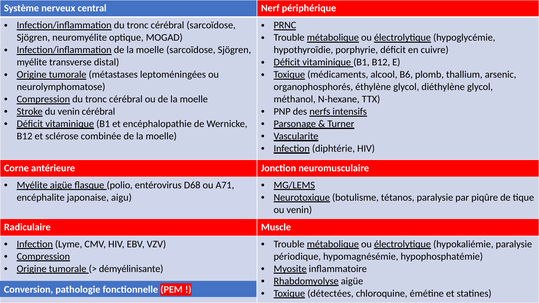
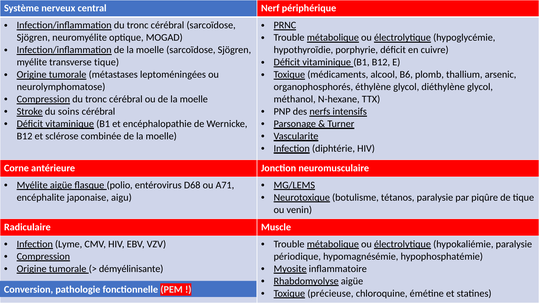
transverse distal: distal -> tique (107, 62)
du venin: venin -> soins (69, 112)
détectées: détectées -> précieuse (330, 294)
